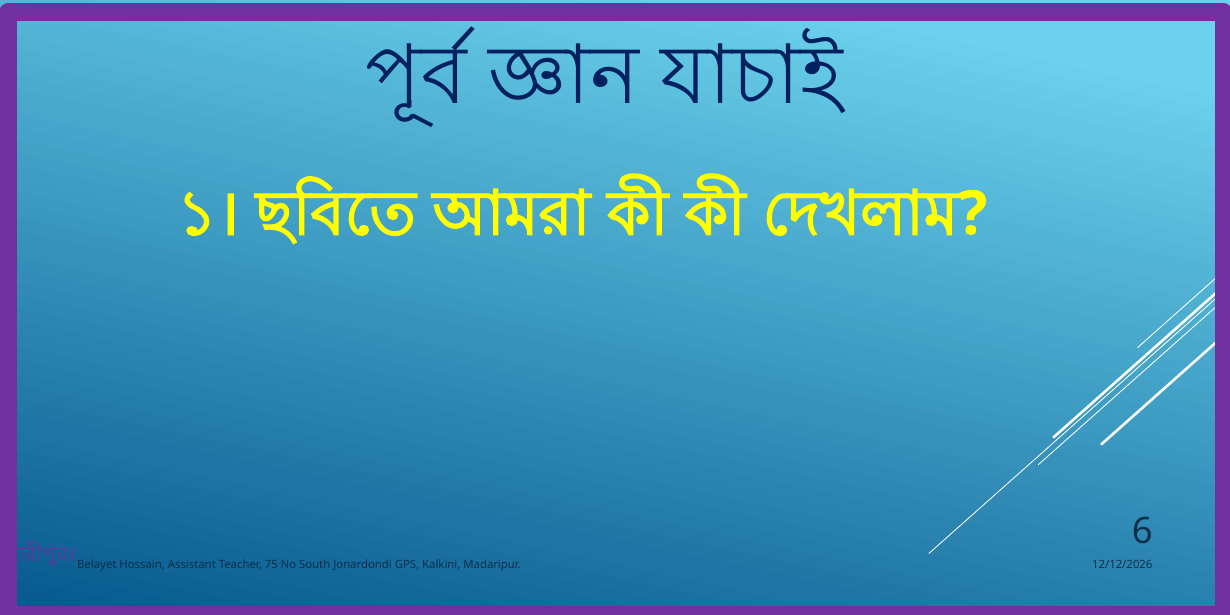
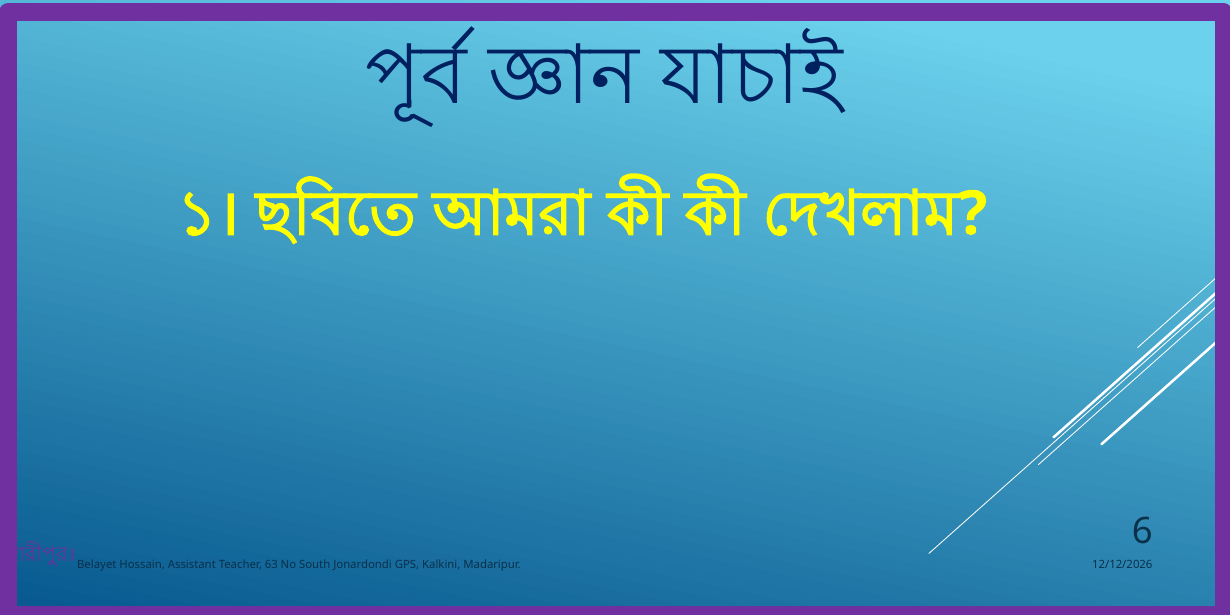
75: 75 -> 63 (271, 565)
